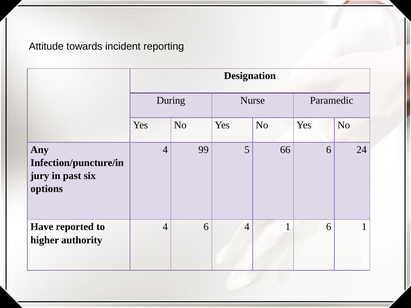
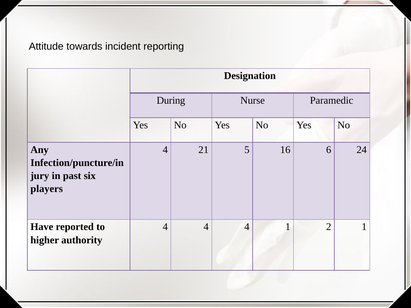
99: 99 -> 21 (204, 150)
66: 66 -> 16 (285, 150)
options: options -> players (47, 189)
6: 6 -> 4 (206, 227)
1 6: 6 -> 2 (329, 227)
